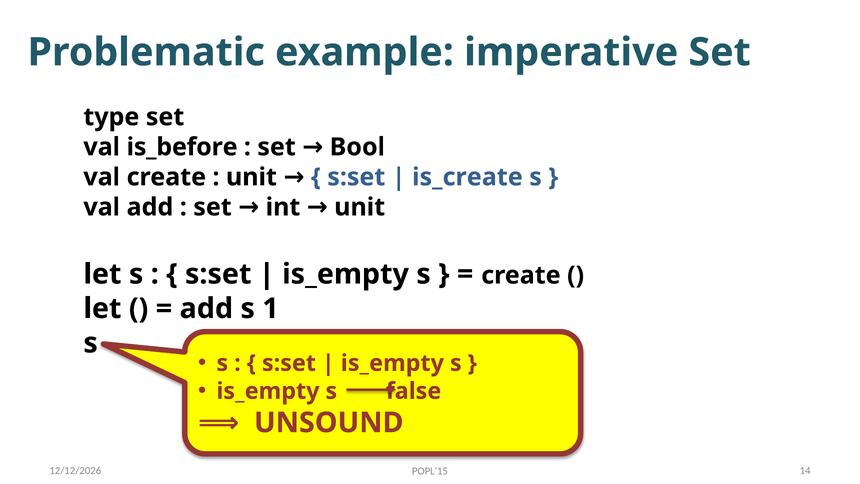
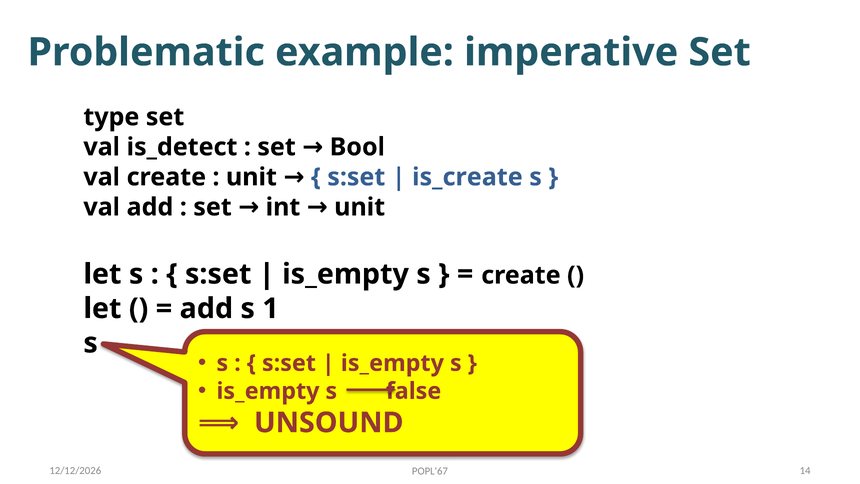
is_before: is_before -> is_detect (182, 147)
POPL'15: POPL'15 -> POPL'67 (430, 471)
